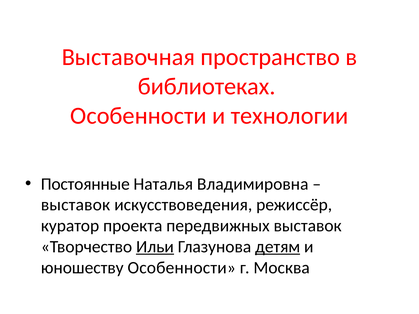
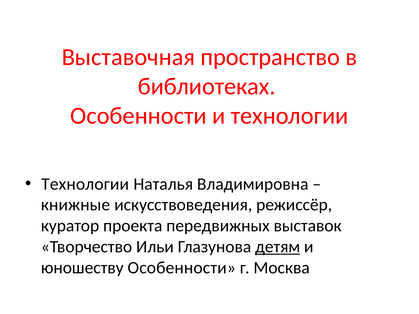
Постоянные: Постоянные -> Технологии (85, 184)
выставок: выставок -> книжные (76, 205)
Ильи underline: present -> none (155, 247)
